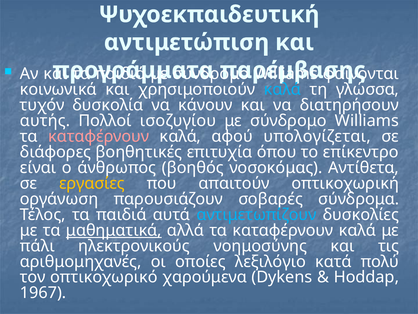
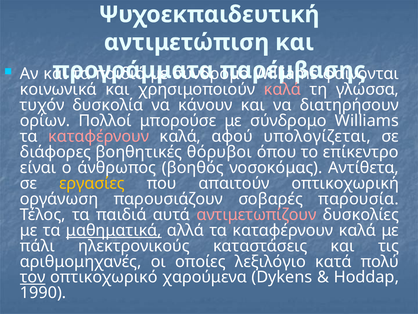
καλά colour: light blue -> pink (282, 89)
αυτής: αυτής -> ορίων (45, 121)
ισοζυγίου: ισοζυγίου -> μπορούσε (178, 121)
επιτυχία: επιτυχία -> θόρυβοι (219, 152)
σύνδρομα: σύνδρομα -> παρουσία (359, 199)
αντιμετωπίζουν colour: light blue -> pink (256, 214)
νοημοσύνης: νοημοσύνης -> καταστάσεις (260, 246)
τον underline: none -> present (33, 277)
1967: 1967 -> 1990 (43, 292)
